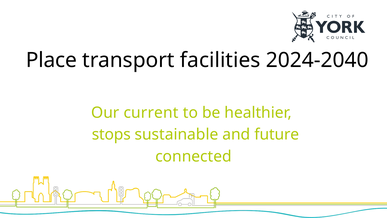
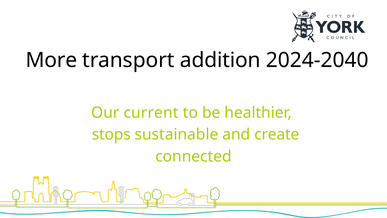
Place: Place -> More (51, 60)
facilities: facilities -> addition (220, 60)
future: future -> create (277, 134)
